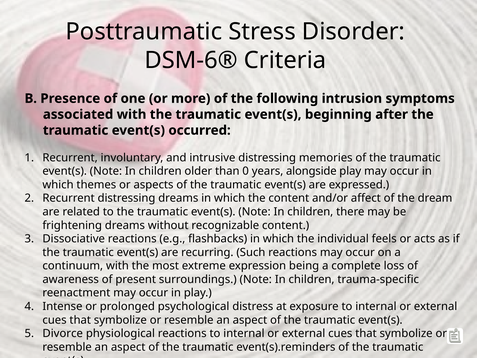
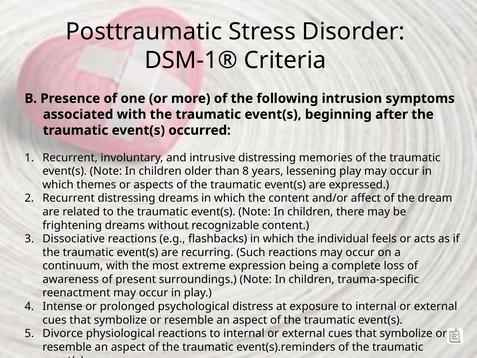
DSM-6®: DSM-6® -> DSM-1® (191, 60)
0: 0 -> 8 (246, 171)
alongside: alongside -> lessening (311, 171)
